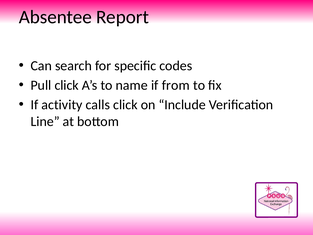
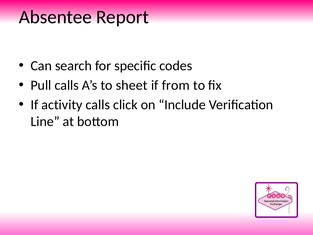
Pull click: click -> calls (67, 85)
name: name -> sheet (132, 85)
